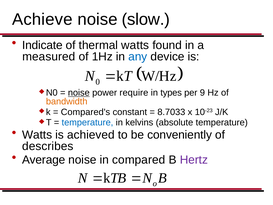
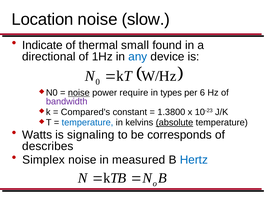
Achieve: Achieve -> Location (42, 19)
thermal watts: watts -> small (135, 45)
measured: measured -> directional (49, 56)
9: 9 -> 6 (202, 93)
bandwidth colour: orange -> purple (67, 101)
8.7033: 8.7033 -> 1.3800 (171, 112)
absolute underline: none -> present (174, 122)
achieved: achieved -> signaling (91, 135)
conveniently: conveniently -> corresponds (180, 135)
Average: Average -> Simplex (44, 160)
compared: compared -> measured (139, 160)
Hertz colour: purple -> blue (194, 160)
